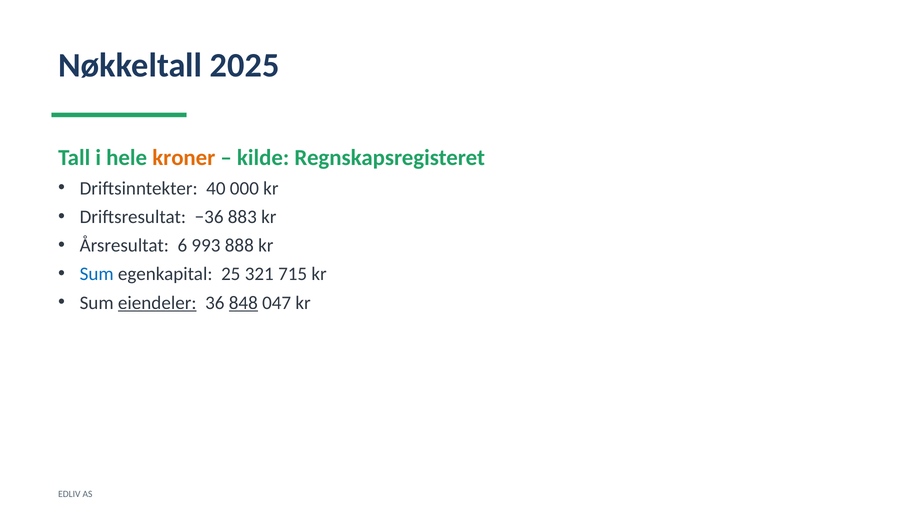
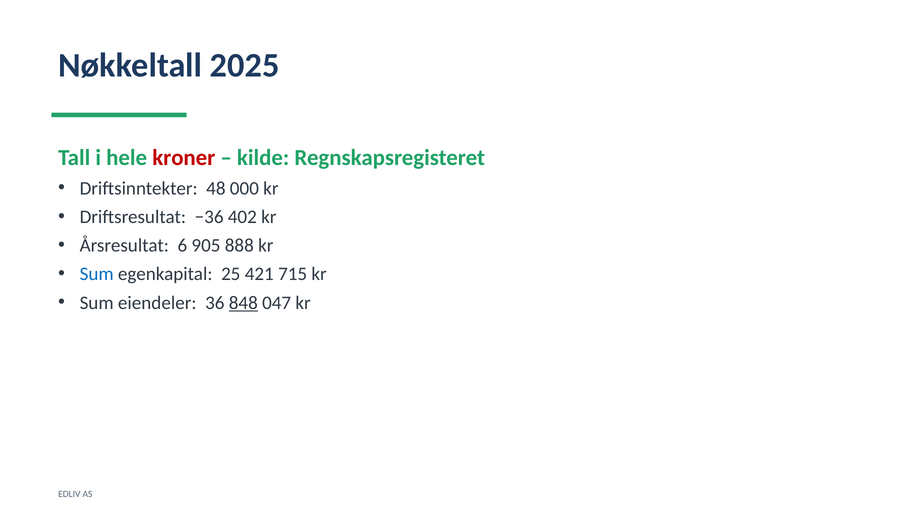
kroner colour: orange -> red (184, 158)
40: 40 -> 48 (216, 188)
883: 883 -> 402 (242, 217)
993: 993 -> 905 (206, 245)
321: 321 -> 421 (259, 274)
eiendeler underline: present -> none (157, 303)
